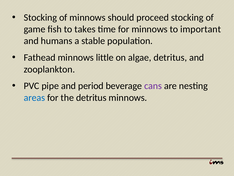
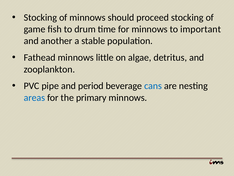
takes: takes -> drum (85, 29)
humans: humans -> another (57, 41)
cans colour: purple -> blue (153, 86)
the detritus: detritus -> primary (91, 97)
